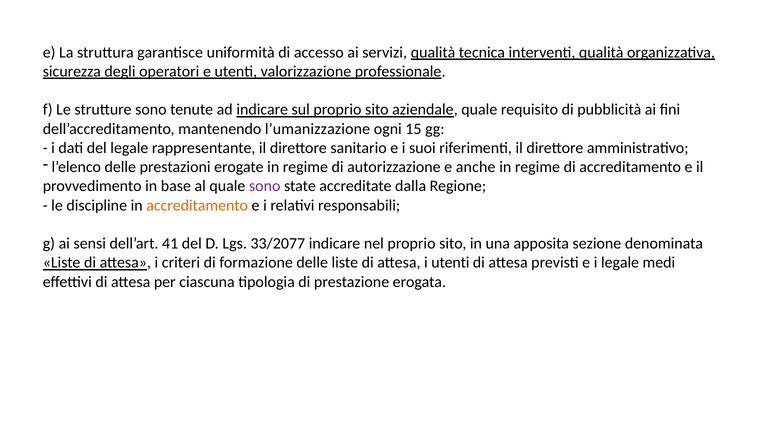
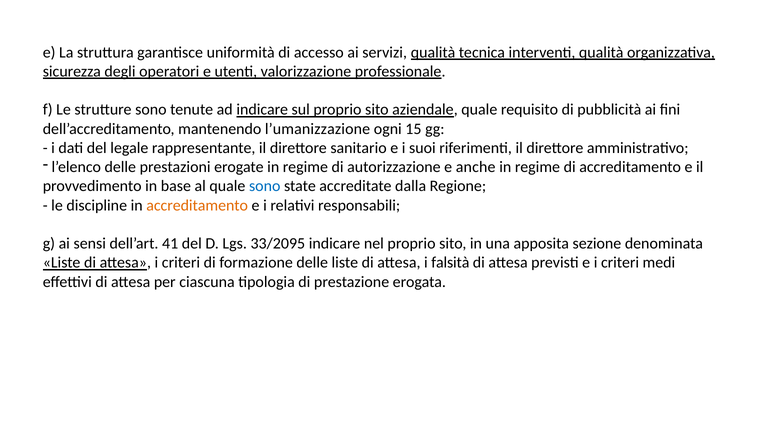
sono colour: purple -> blue (265, 186)
33/2077: 33/2077 -> 33/2095 (278, 243)
i utenti: utenti -> falsità (450, 262)
e i legale: legale -> criteri (620, 262)
